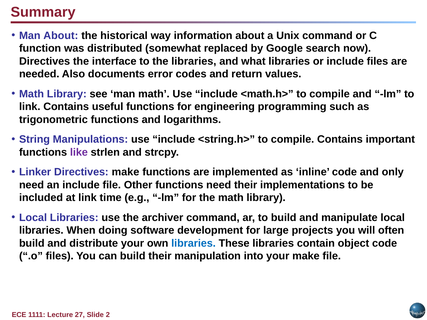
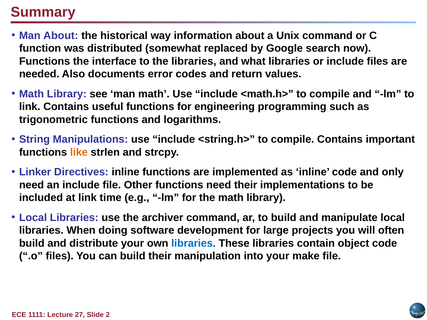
Directives: Directives -> Functions (45, 61)
like colour: purple -> orange (79, 152)
Directives make: make -> inline (126, 172)
